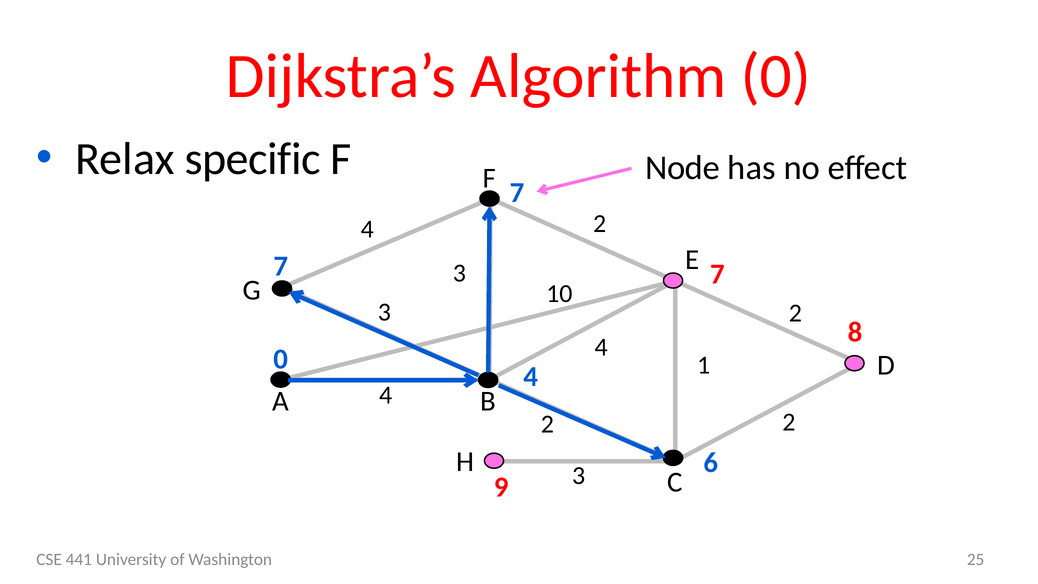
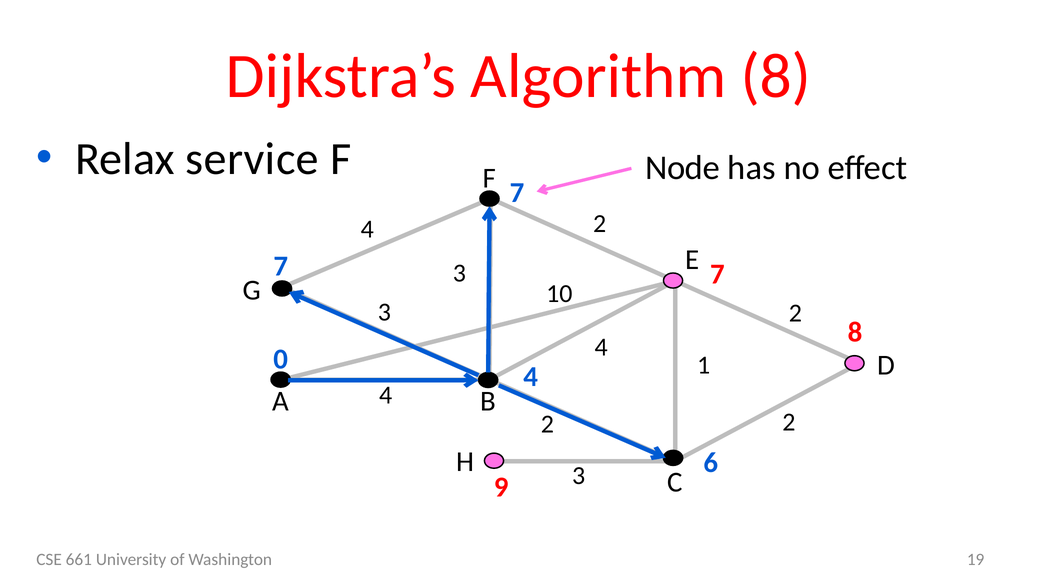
Algorithm 0: 0 -> 8 (776, 76)
specific: specific -> service (252, 159)
441: 441 -> 661 (79, 559)
25: 25 -> 19 (976, 559)
